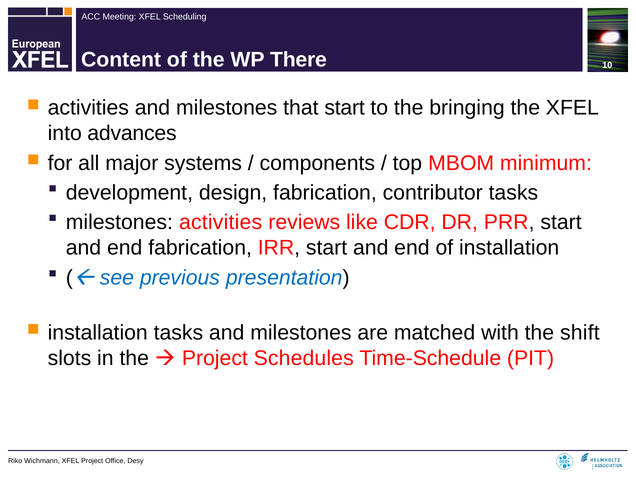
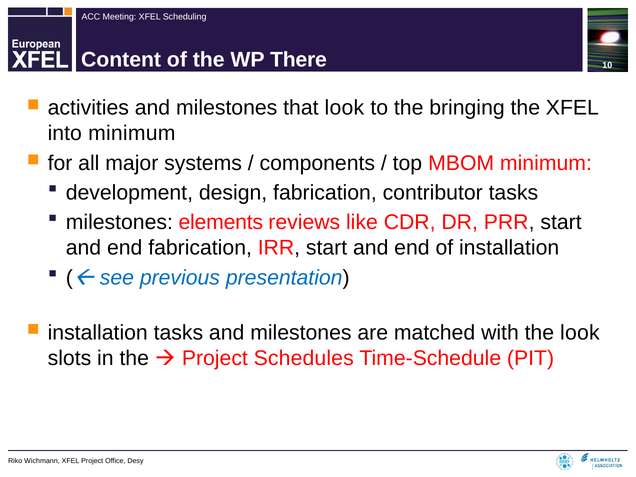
that start: start -> look (344, 108)
into advances: advances -> minimum (132, 133)
milestones activities: activities -> elements (221, 222)
the shift: shift -> look (580, 333)
